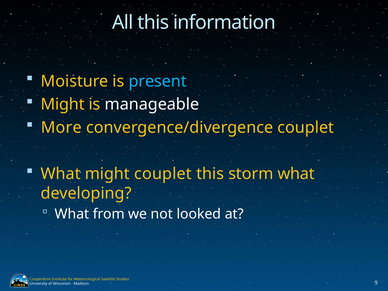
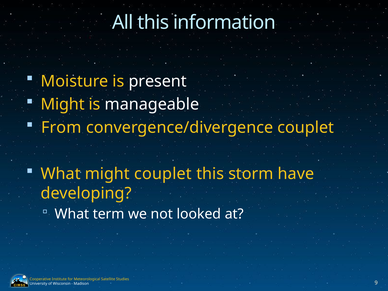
present colour: light blue -> white (158, 81)
More: More -> From (61, 128)
storm what: what -> have (296, 174)
from: from -> term (109, 214)
